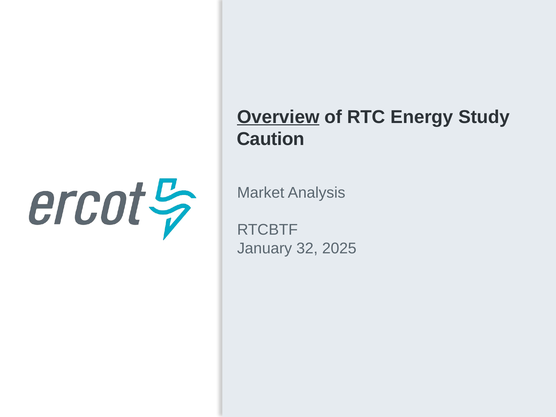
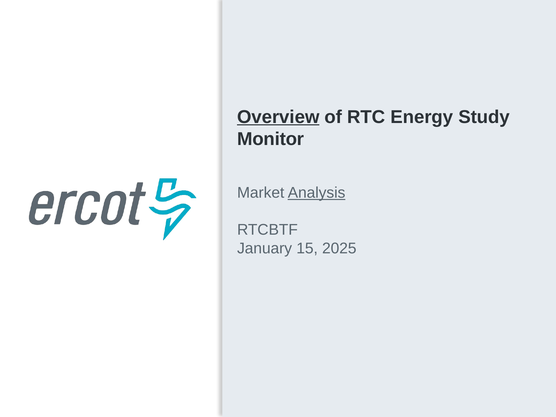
Caution: Caution -> Monitor (271, 139)
Analysis underline: none -> present (317, 193)
32: 32 -> 15 (307, 248)
